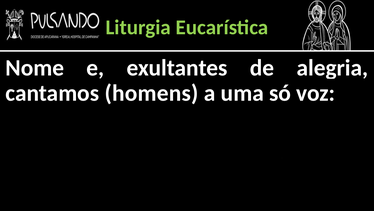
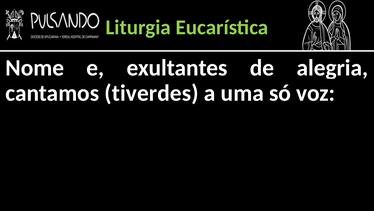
homens: homens -> tiverdes (151, 93)
